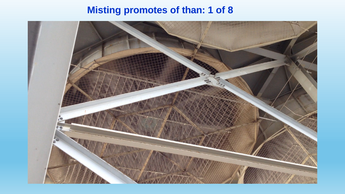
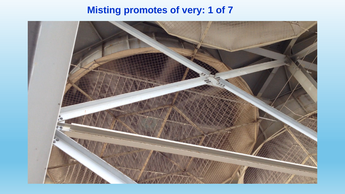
than: than -> very (194, 10)
8: 8 -> 7 (230, 10)
